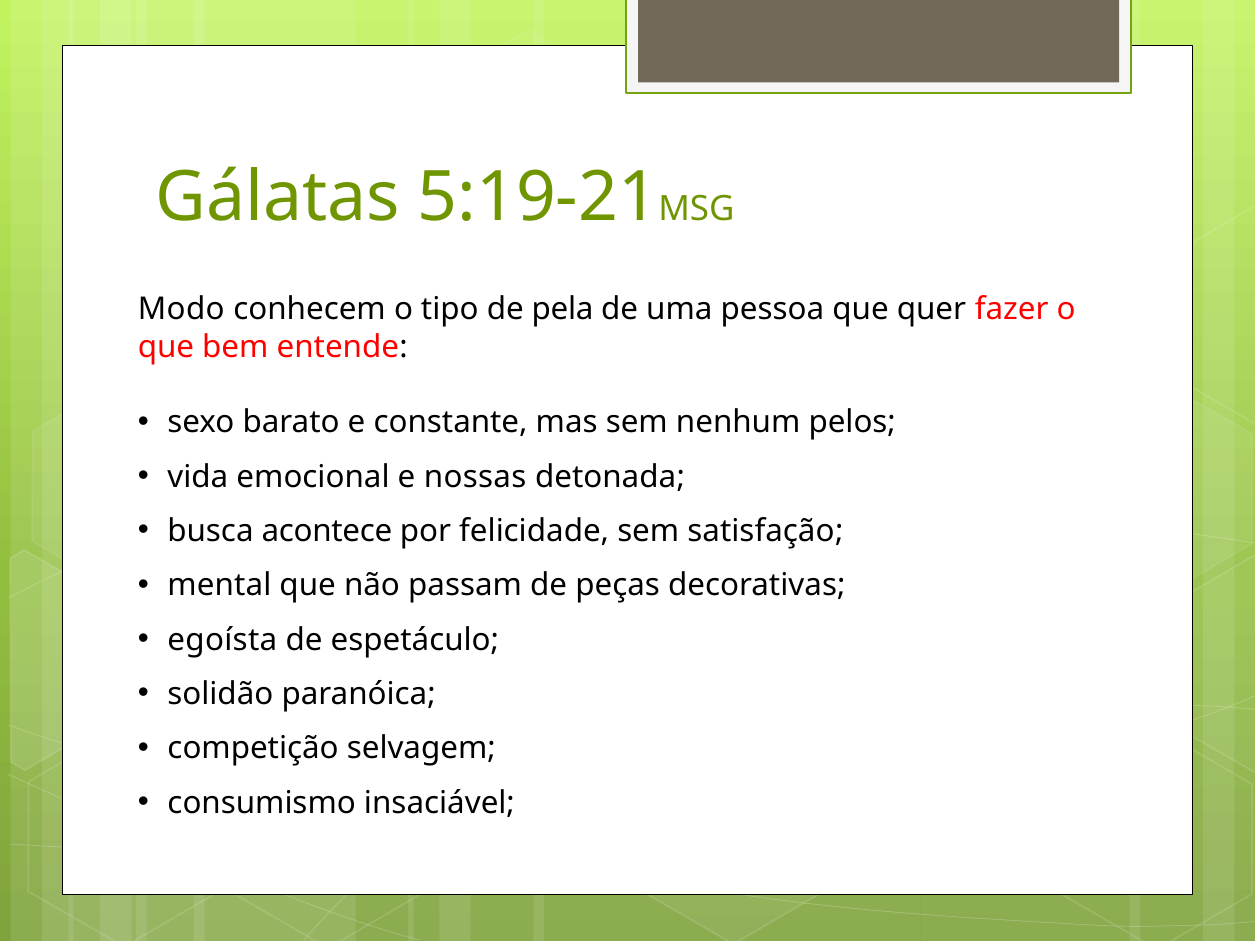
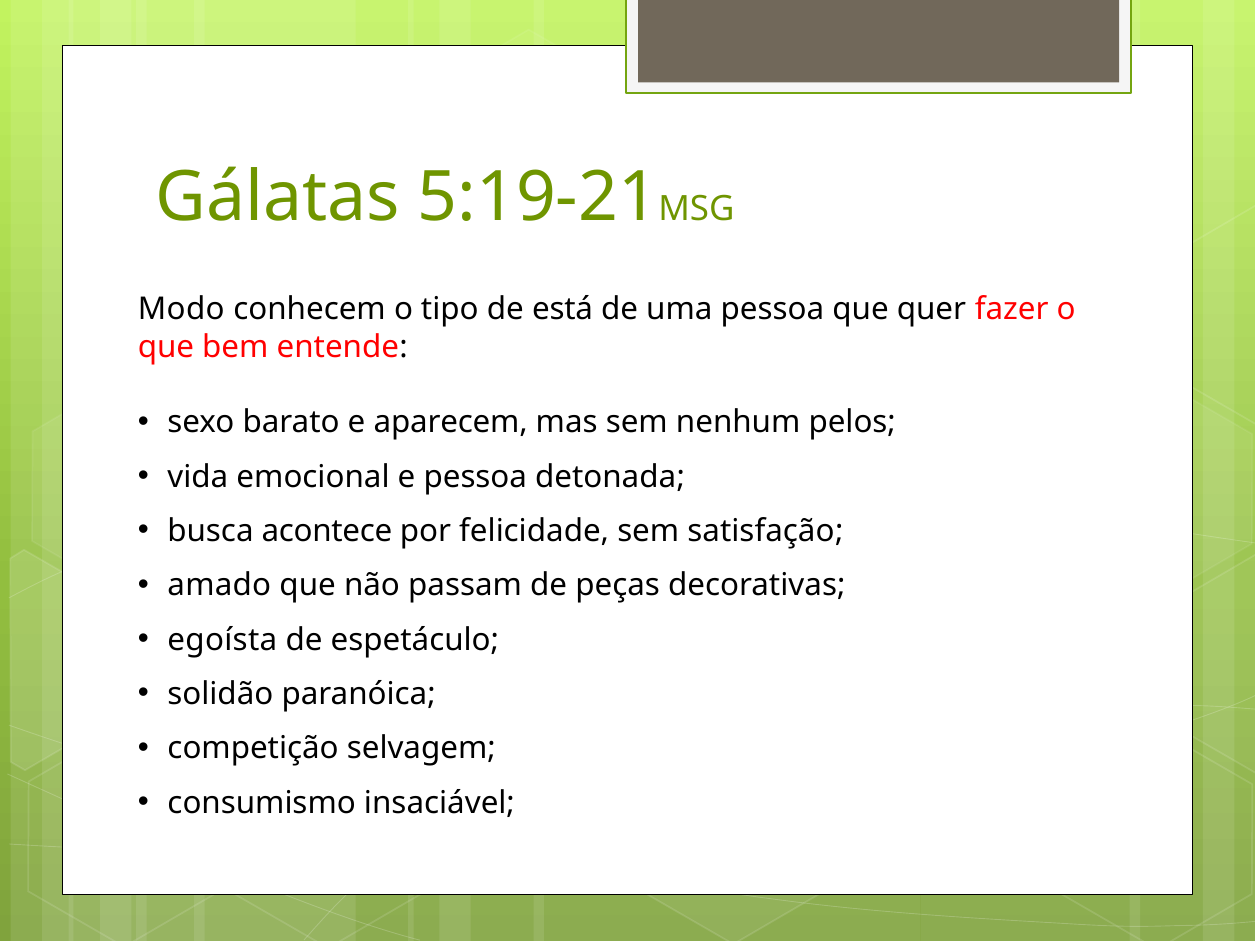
pela: pela -> está (563, 310)
constante: constante -> aparecem (451, 422)
e nossas: nossas -> pessoa (475, 477)
mental: mental -> amado (219, 586)
